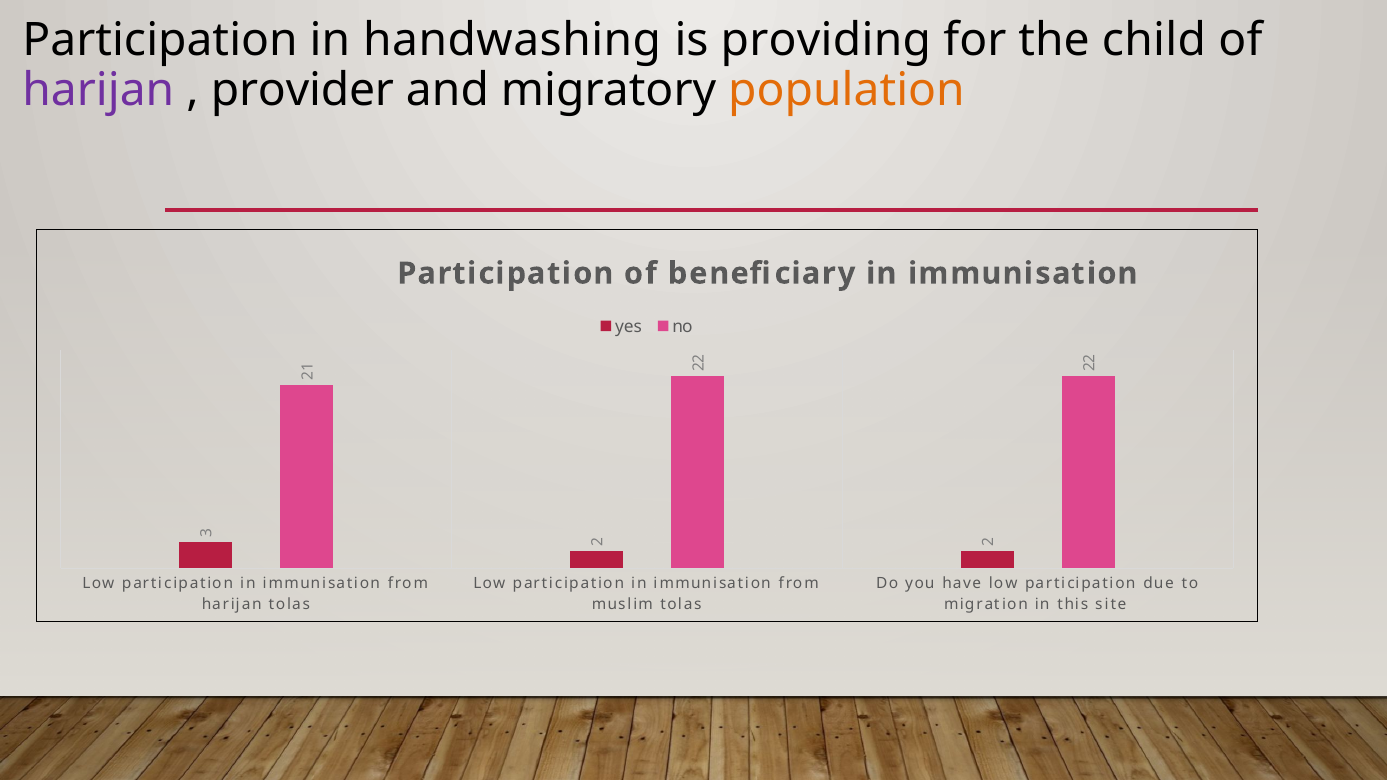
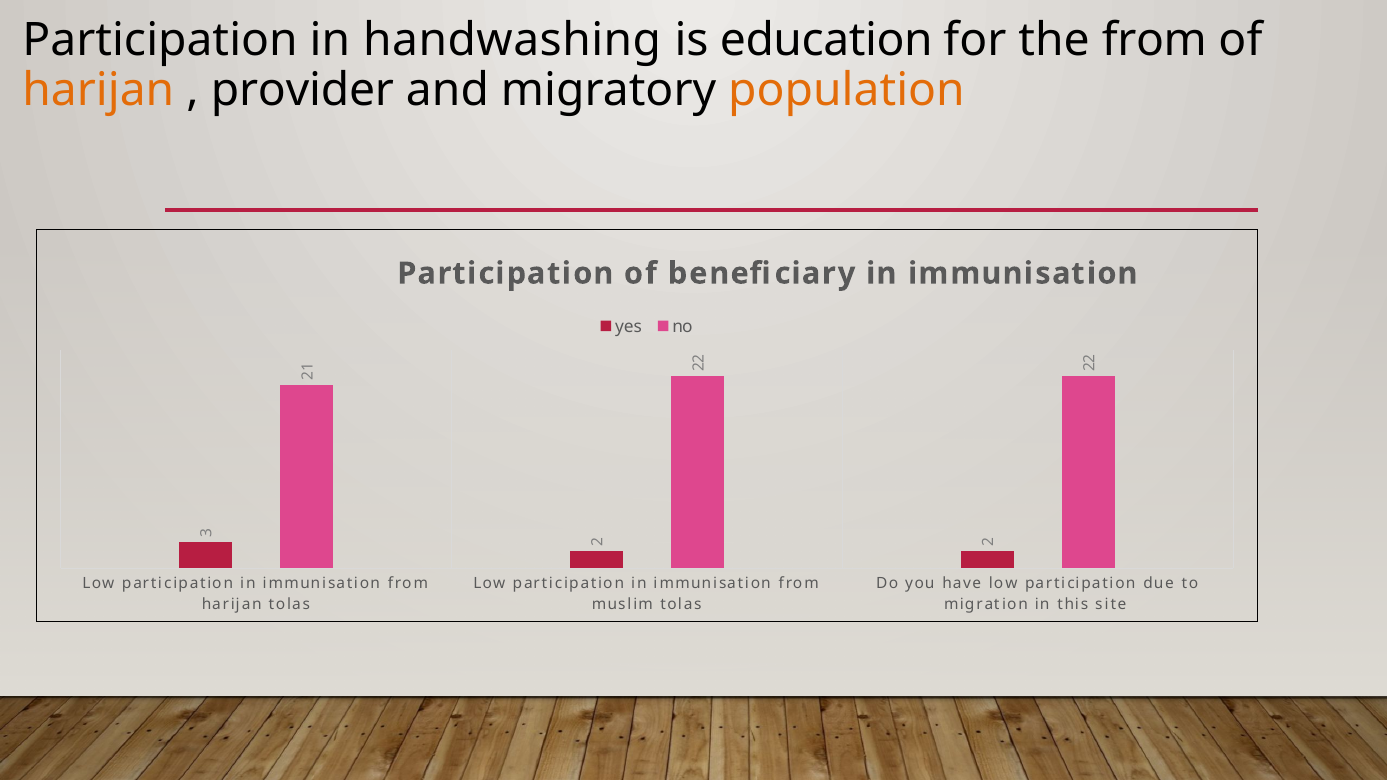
providing: providing -> education (826, 40)
the child: child -> from (1154, 40)
harijan colour: purple -> orange (98, 90)
